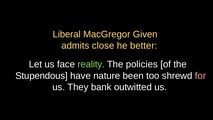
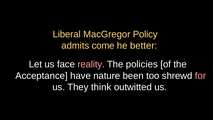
Given: Given -> Policy (145, 34)
close: close -> come (103, 46)
reality colour: light green -> pink (91, 64)
Stupendous: Stupendous -> Acceptance (42, 76)
bank: bank -> think (101, 87)
